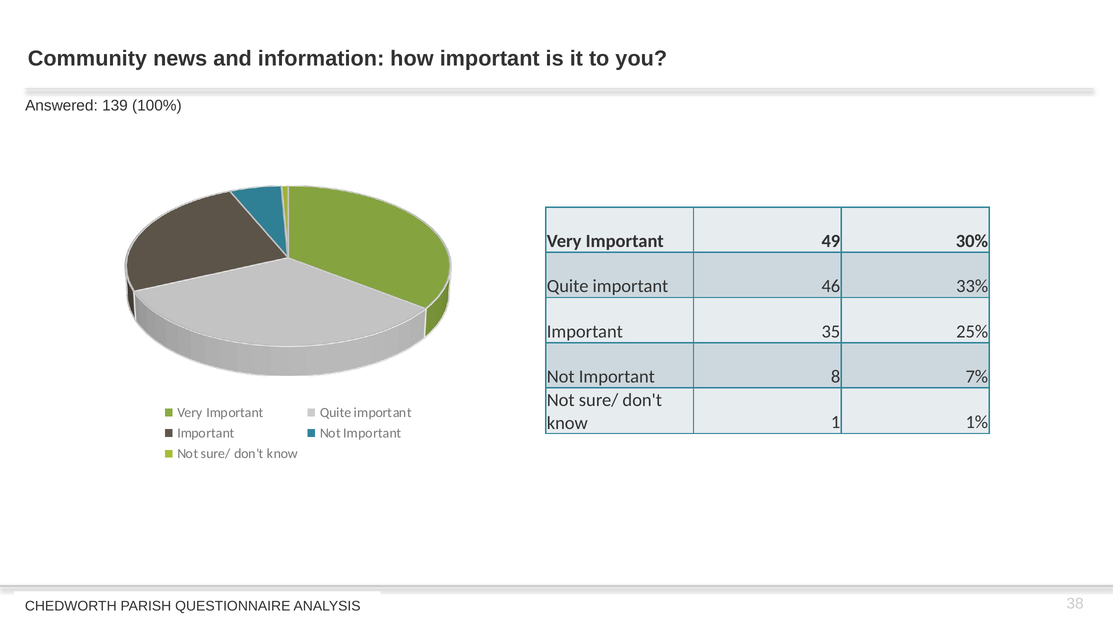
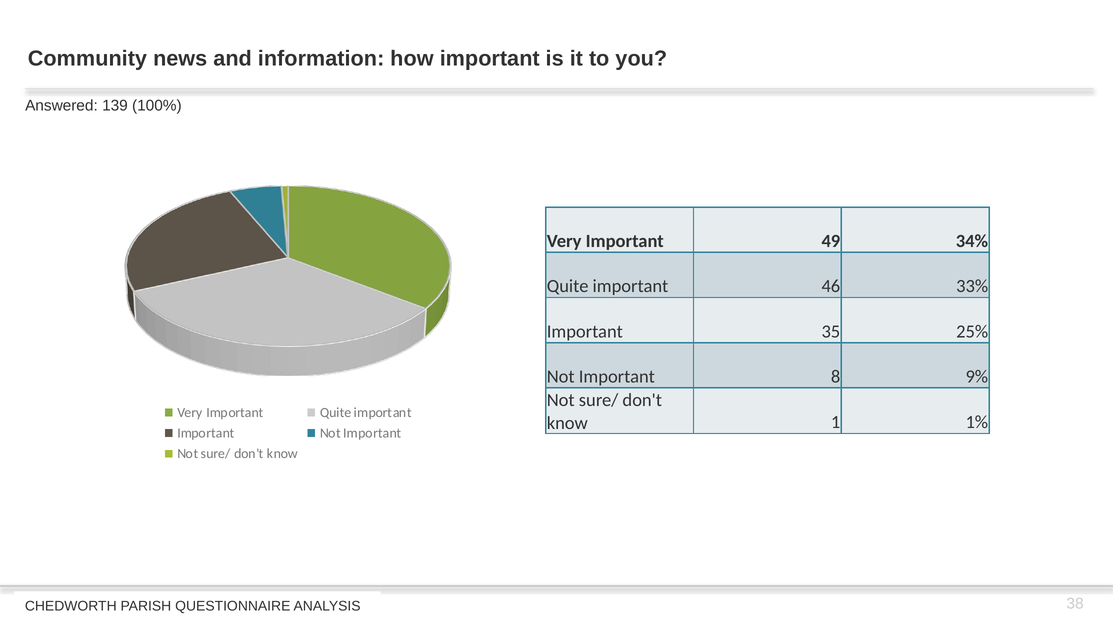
30%: 30% -> 34% (972, 241)
7%: 7% -> 9% (977, 377)
